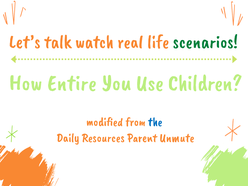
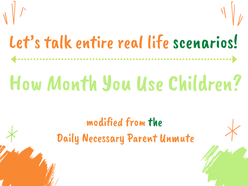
watch: watch -> entire (94, 42)
Entire: Entire -> Month (72, 83)
the colour: blue -> green (155, 122)
Resources: Resources -> Necessary (103, 138)
